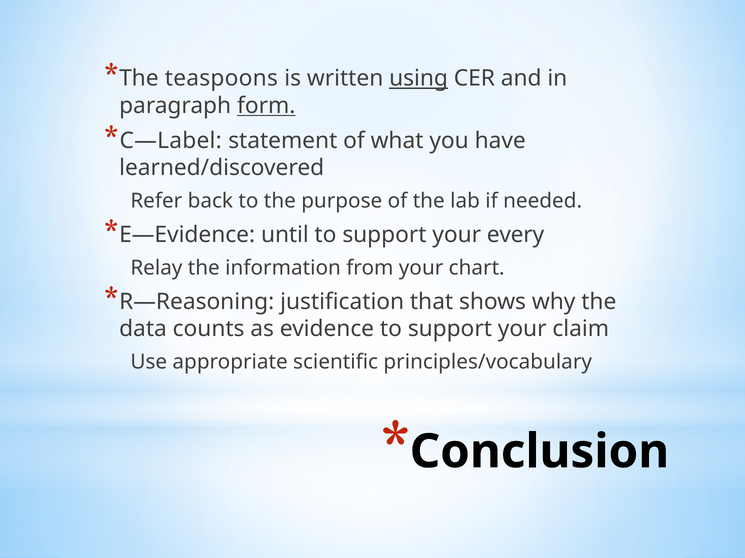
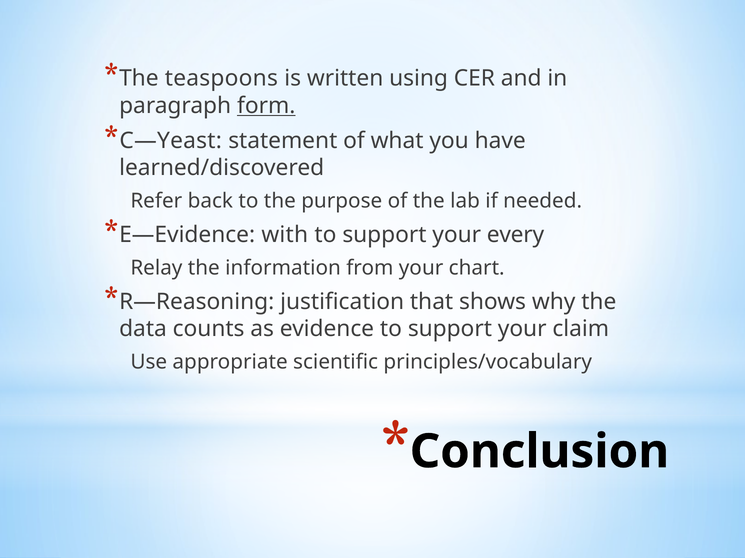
using underline: present -> none (419, 79)
C—Label: C—Label -> C—Yeast (171, 141)
until: until -> with (285, 235)
